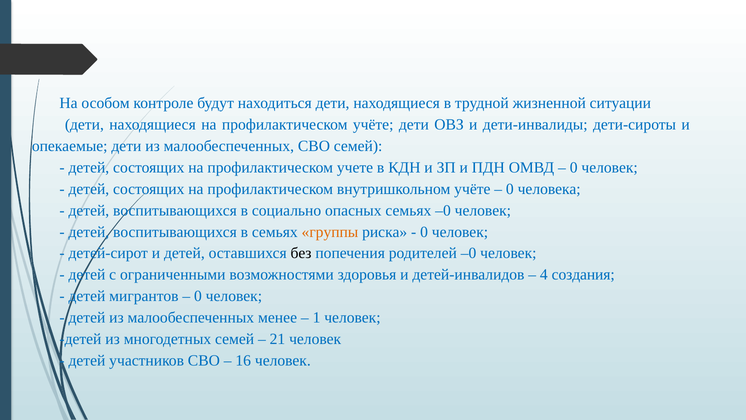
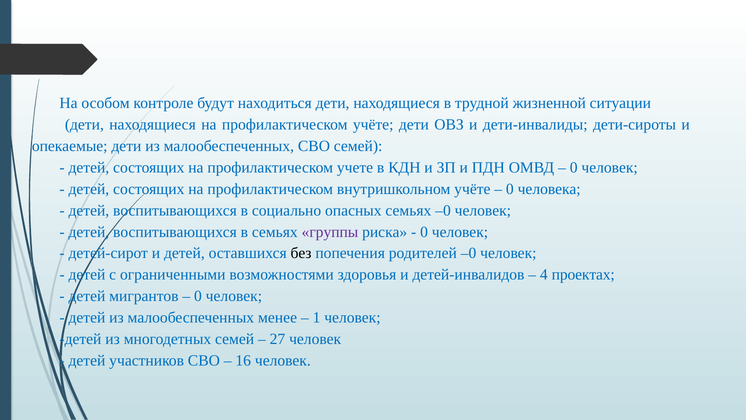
группы colour: orange -> purple (330, 232)
создания: создания -> проектах (583, 275)
21: 21 -> 27 (277, 339)
